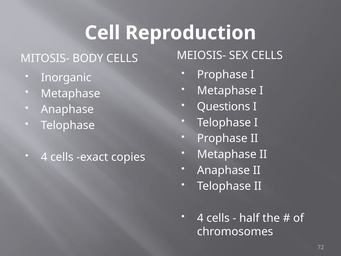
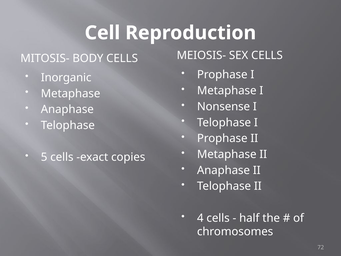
Questions: Questions -> Nonsense (224, 106)
4: 4 -> 5 (44, 157)
